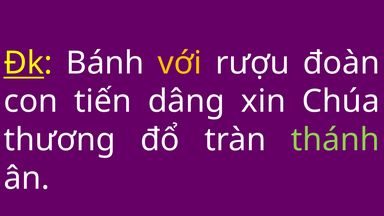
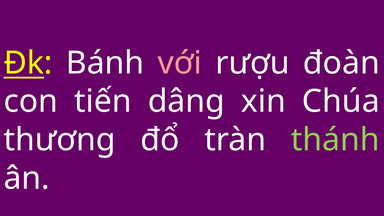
với colour: yellow -> pink (180, 63)
